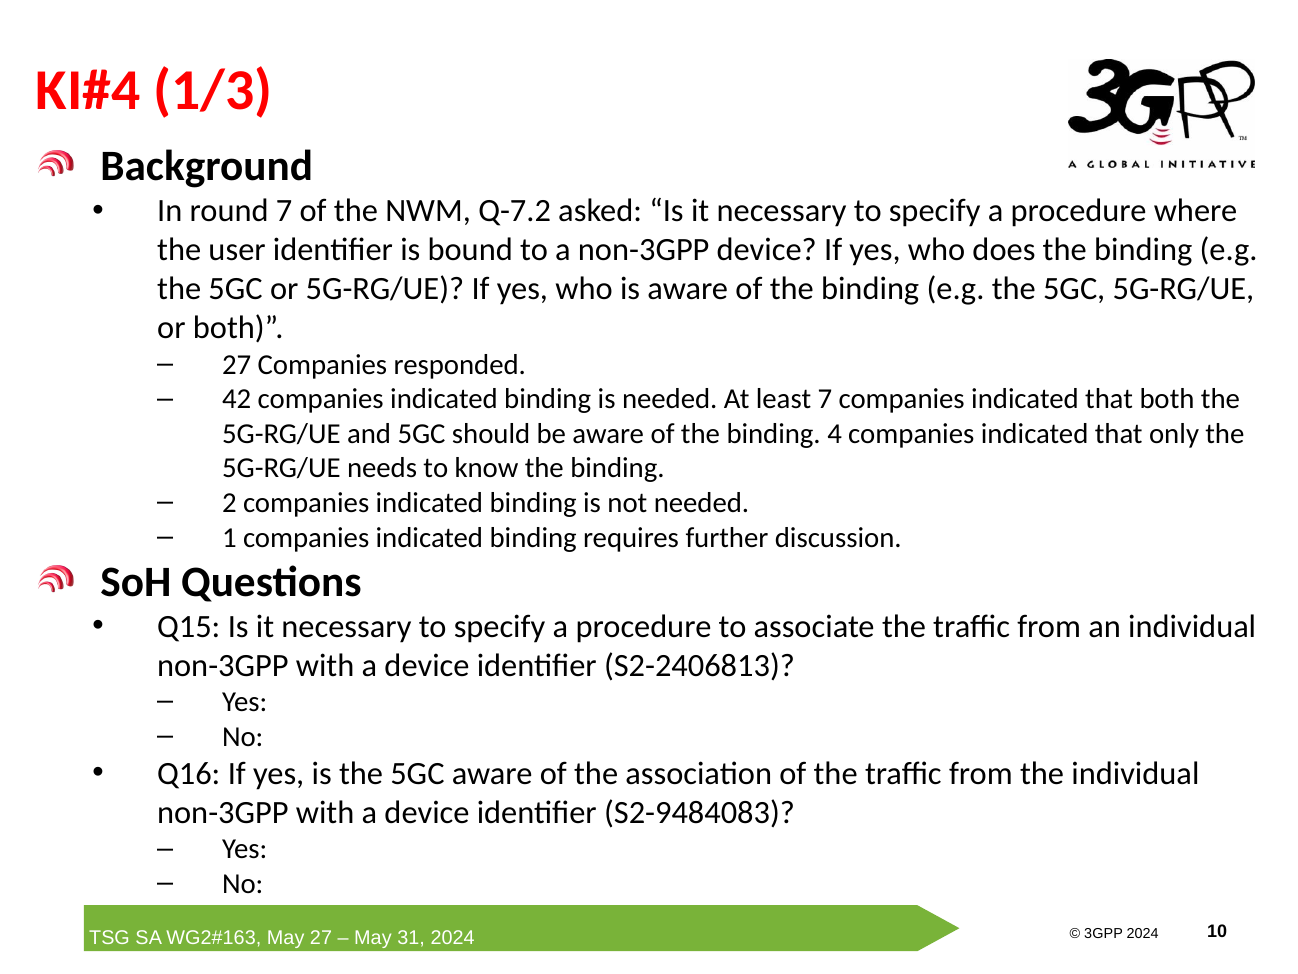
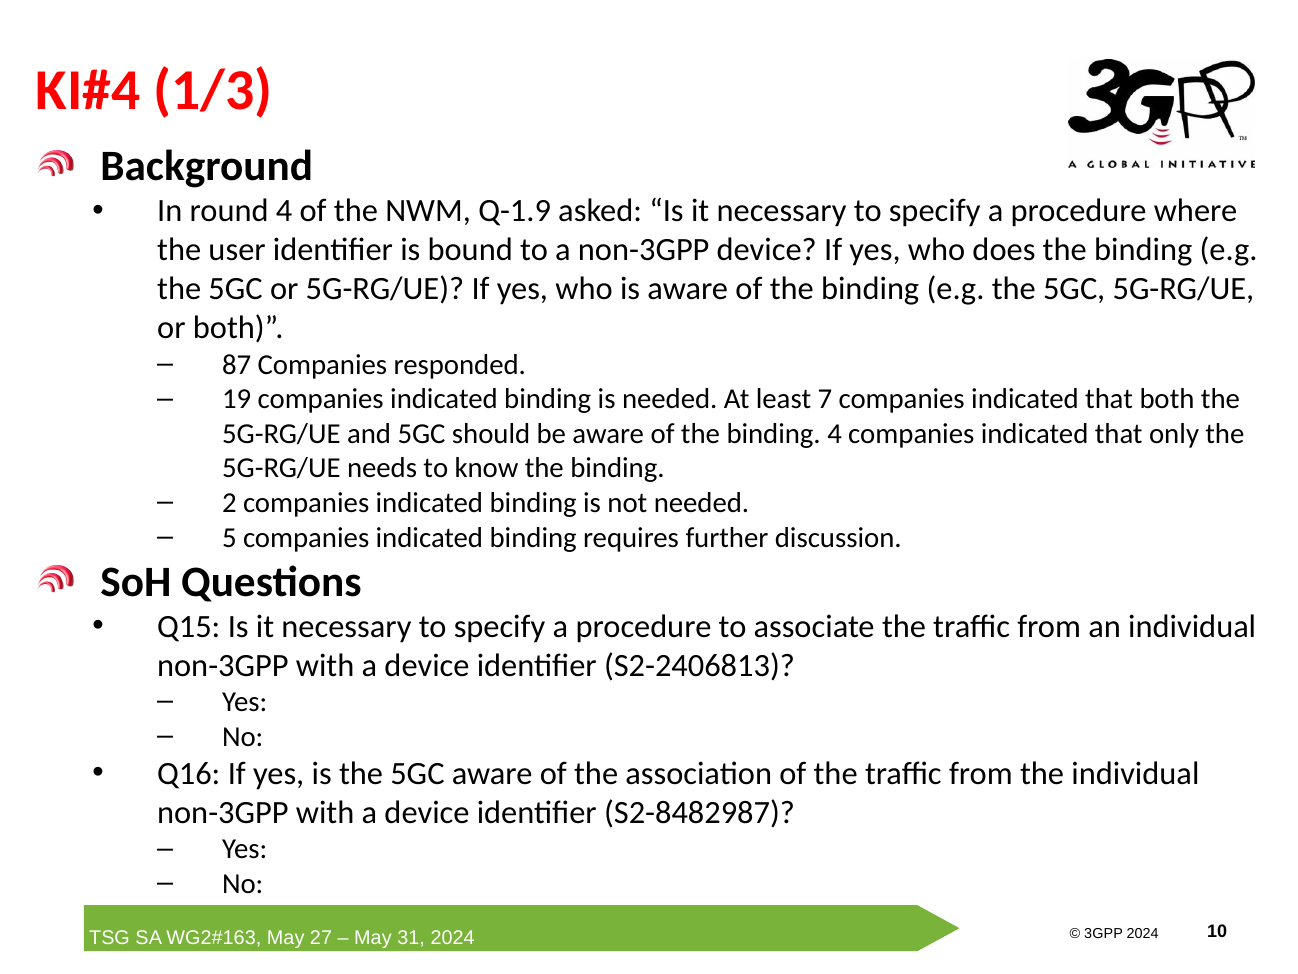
round 7: 7 -> 4 (284, 211)
Q-7.2: Q-7.2 -> Q-1.9 (515, 211)
27: 27 -> 87 (237, 364)
42: 42 -> 19 (237, 399)
1: 1 -> 5 (229, 537)
S2-9484083: S2-9484083 -> S2-8482987 (699, 812)
